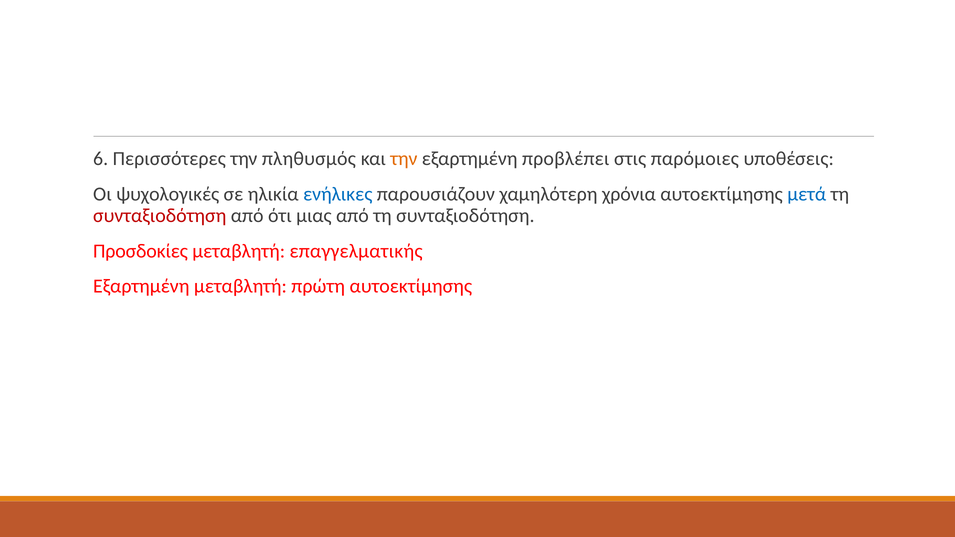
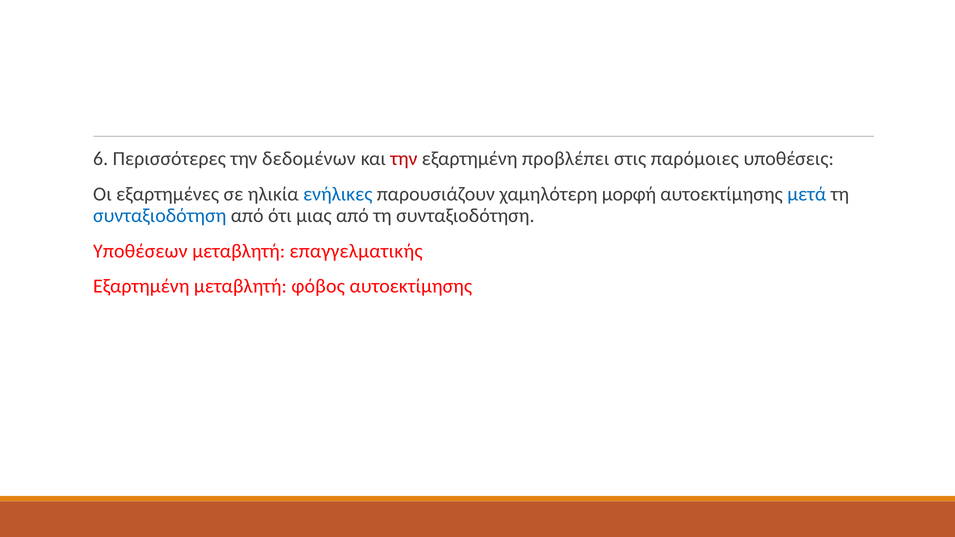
πληθυσμός: πληθυσμός -> δεδομένων (309, 159)
την colour: orange -> red (404, 159)
ψυχολογικές: ψυχολογικές -> εξαρτημένες (168, 194)
χρόνια: χρόνια -> μορφή (629, 194)
συνταξιοδότηση colour: red -> blue (160, 216)
Προσδοκίες: Προσδοκίες -> Υποθέσεων (140, 251)
πρώτη: πρώτη -> φόβος (318, 287)
